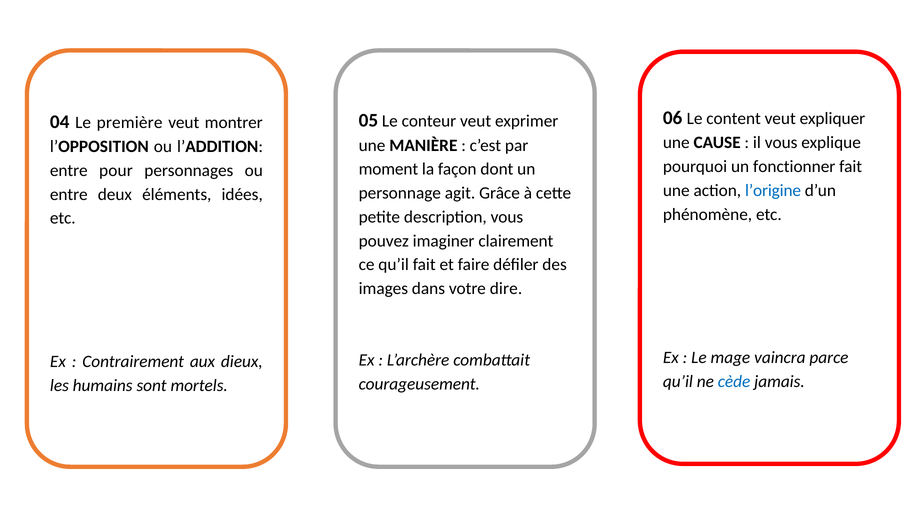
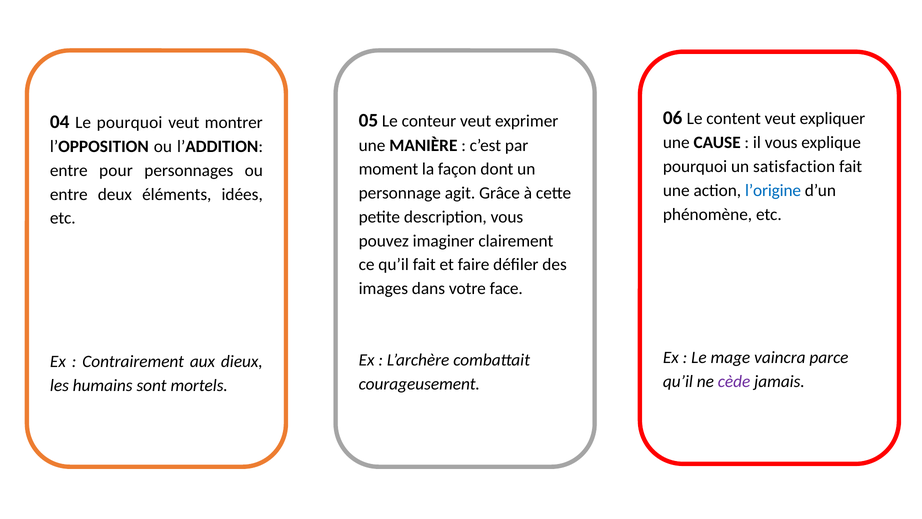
Le première: première -> pourquoi (130, 122)
fonctionner: fonctionner -> satisfaction (794, 166)
dire: dire -> face (506, 288)
cède colour: blue -> purple (734, 381)
